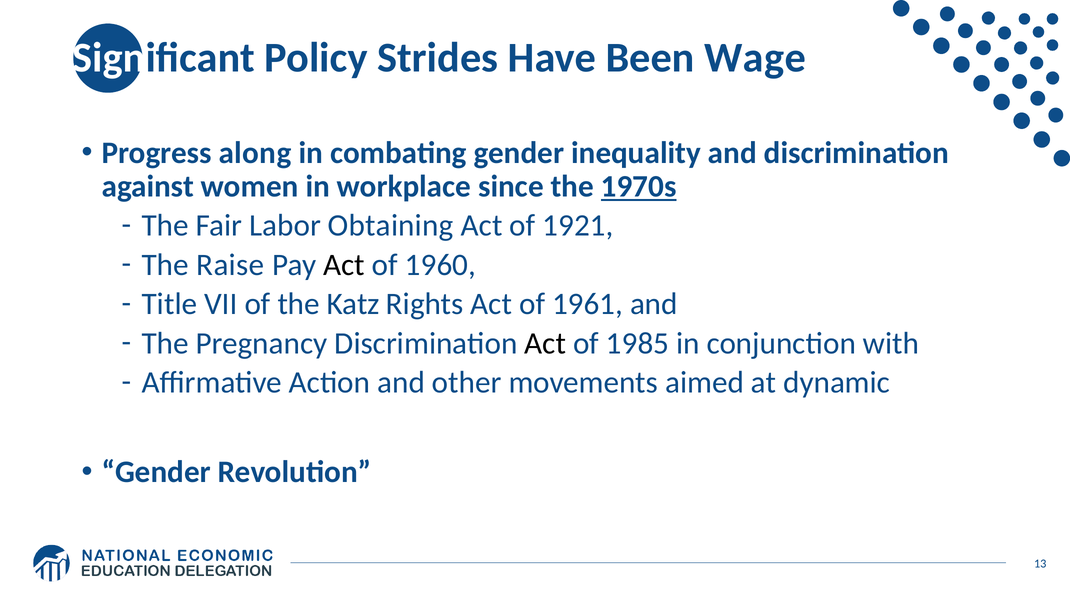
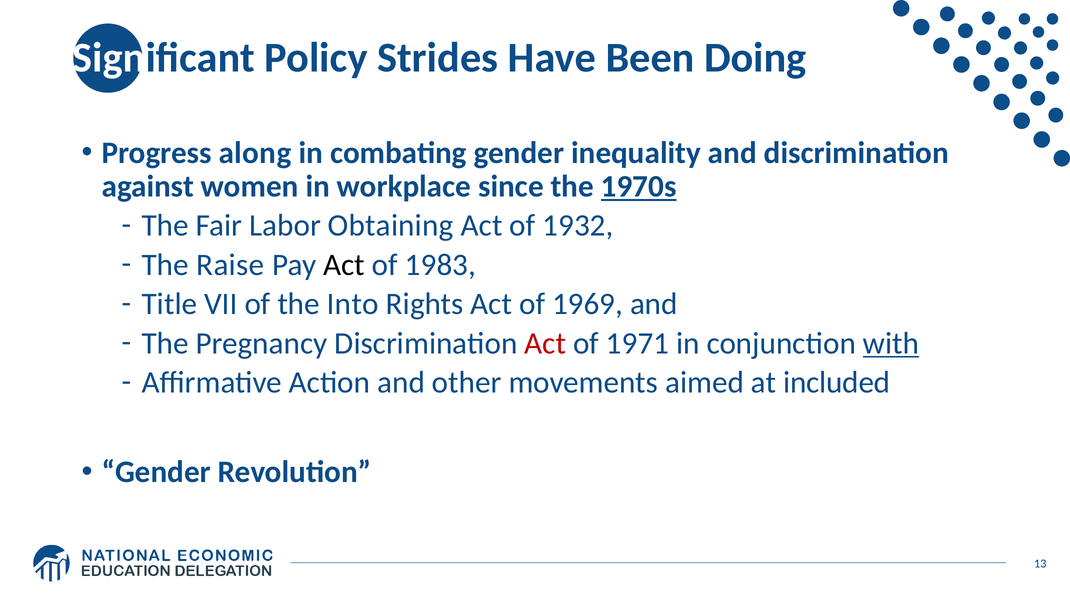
Wage: Wage -> Doing (755, 58)
1921: 1921 -> 1932 (578, 226)
1960: 1960 -> 1983 (440, 265)
Katz: Katz -> Into (353, 304)
1961: 1961 -> 1969 (588, 304)
Act colour: black -> red (545, 343)
1985: 1985 -> 1971 (638, 343)
with underline: none -> present (891, 343)
dynamic: dynamic -> included (837, 382)
